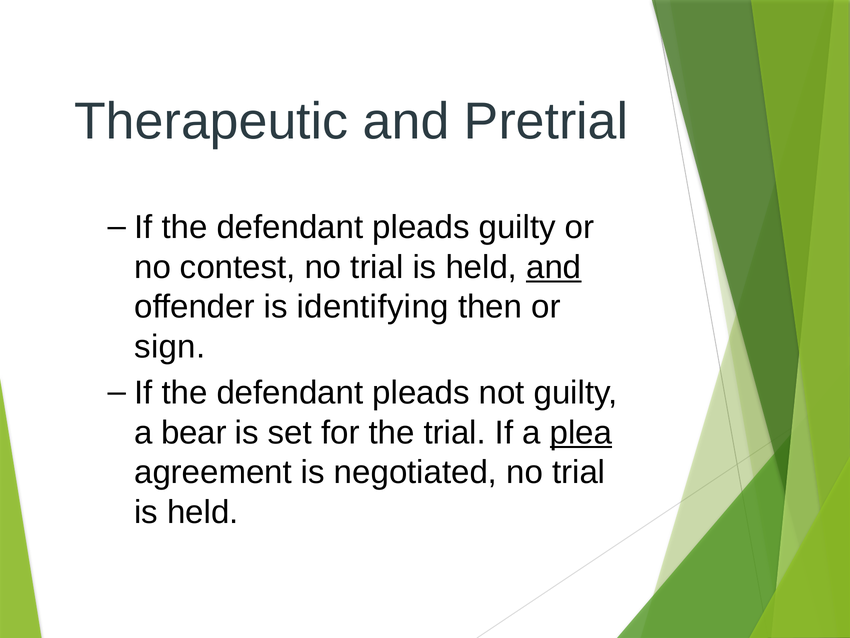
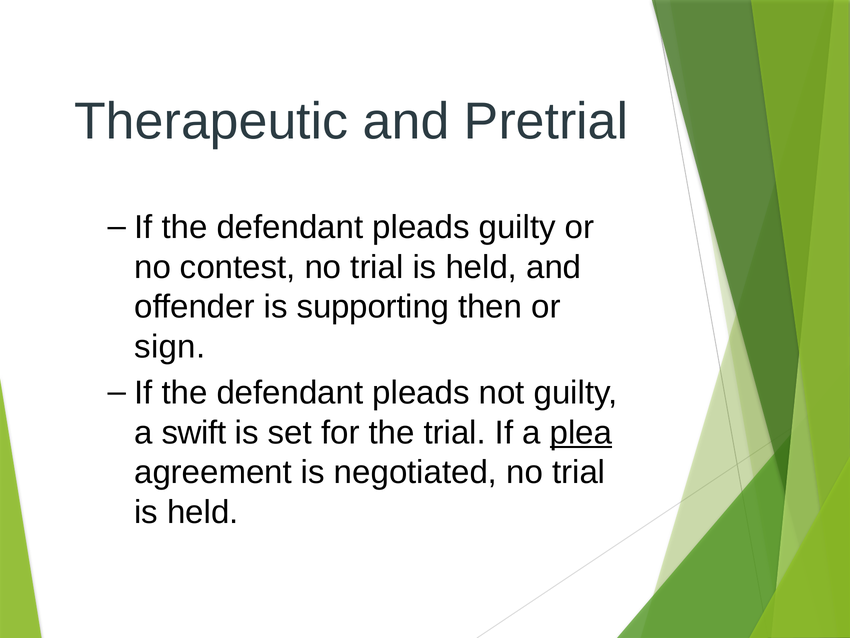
and underline: present -> none (554, 267)
identifying: identifying -> supporting (373, 307)
bear: bear -> swift (194, 432)
